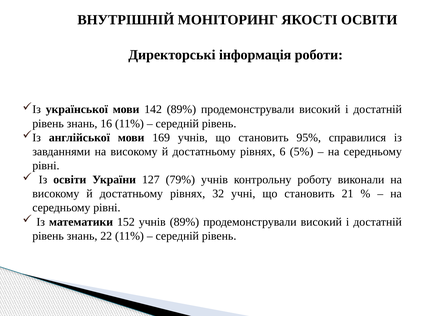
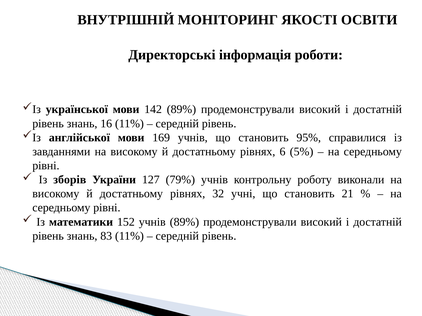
Із освіти: освіти -> зборів (70, 180)
22: 22 -> 83 (106, 236)
